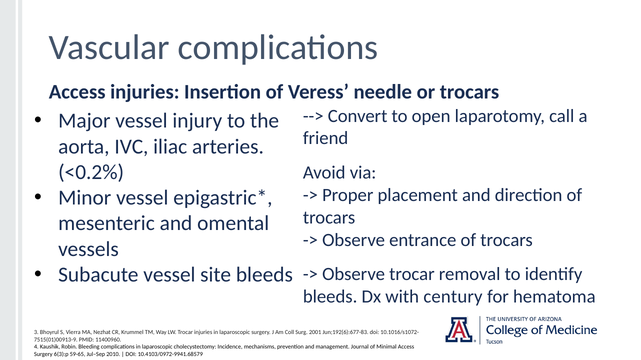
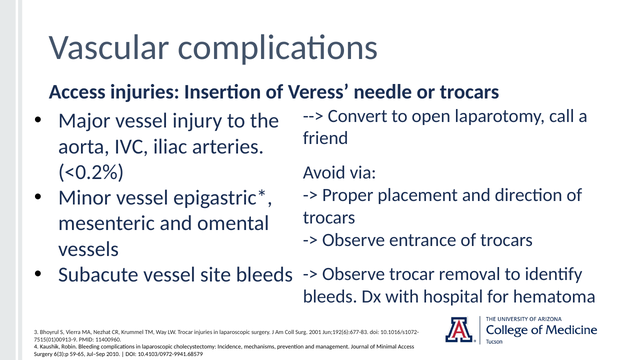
century: century -> hospital (453, 297)
